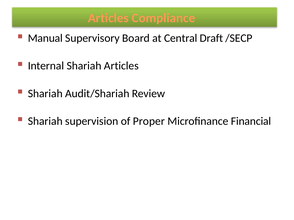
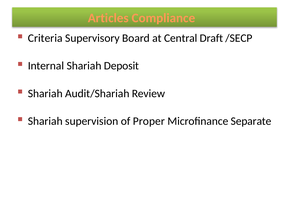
Manual: Manual -> Criteria (45, 38)
Shariah Articles: Articles -> Deposit (121, 66)
Financial: Financial -> Separate (251, 121)
